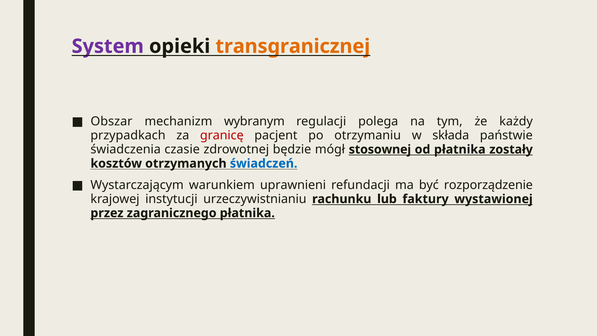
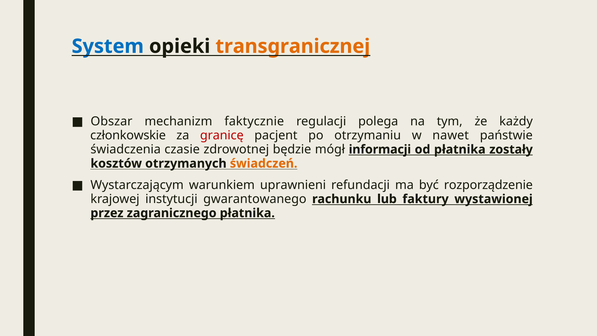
System colour: purple -> blue (108, 46)
wybranym: wybranym -> faktycznie (254, 121)
przypadkach: przypadkach -> członkowskie (128, 135)
składa: składa -> nawet (451, 135)
stosownej: stosownej -> informacji (380, 149)
świadczeń colour: blue -> orange (264, 163)
urzeczywistnianiu: urzeczywistnianiu -> gwarantowanego (255, 199)
